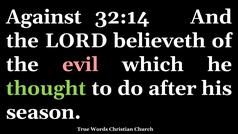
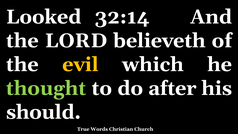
Against: Against -> Looked (44, 17)
evil colour: pink -> yellow (80, 64)
season: season -> should (43, 112)
